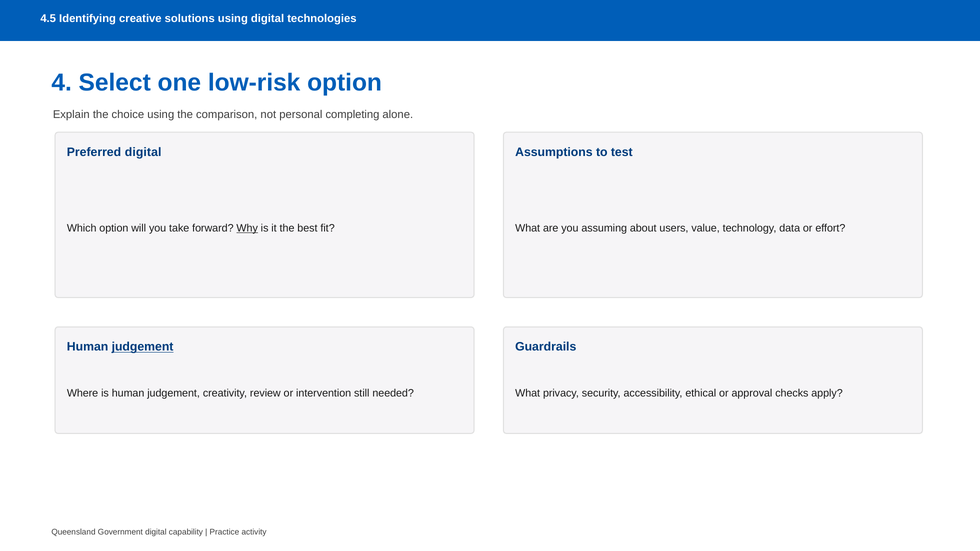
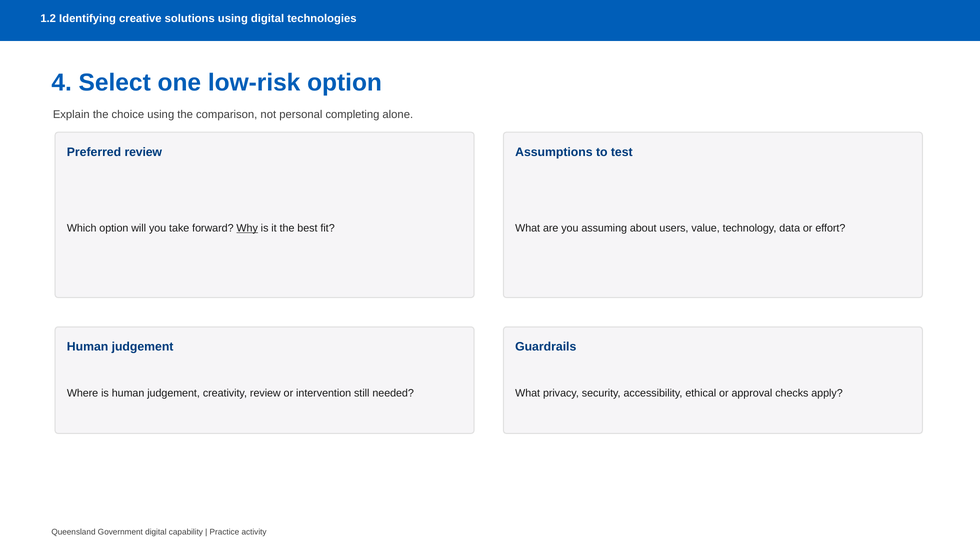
4.5: 4.5 -> 1.2 (48, 18)
Preferred digital: digital -> review (143, 152)
judgement underline: present -> none (143, 347)
